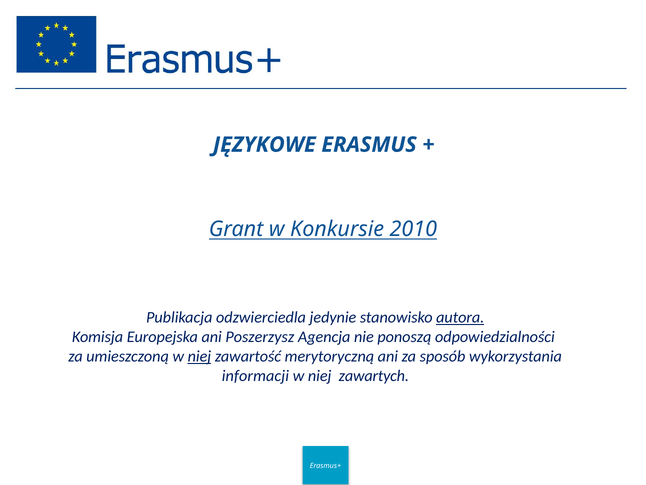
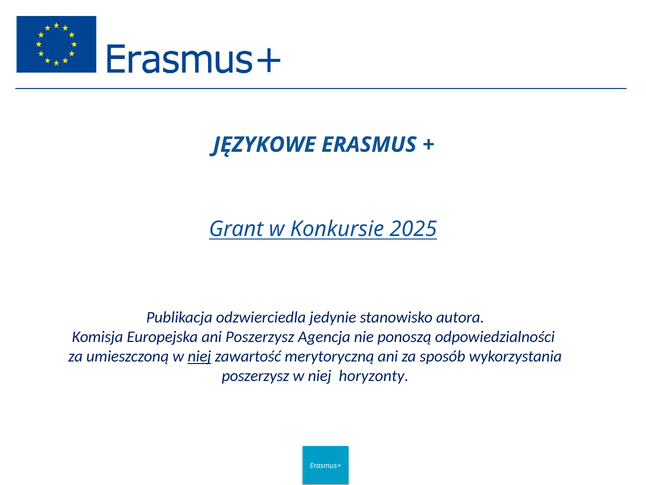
2010: 2010 -> 2025 (413, 229)
autora underline: present -> none (460, 317)
informacji: informacji -> poszerzysz (256, 375)
zawartych: zawartych -> horyzonty (374, 375)
